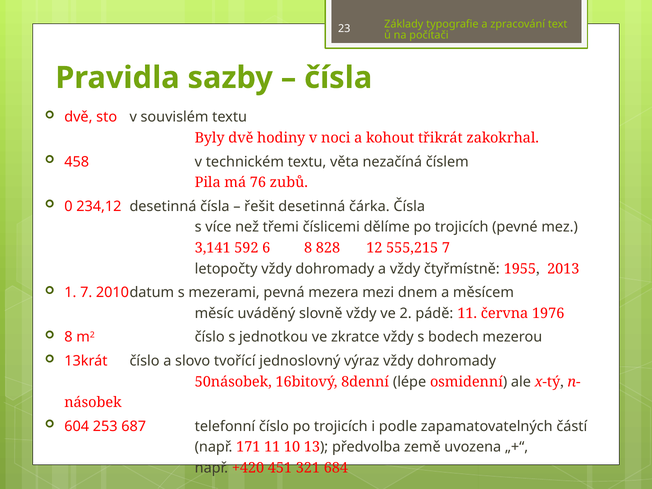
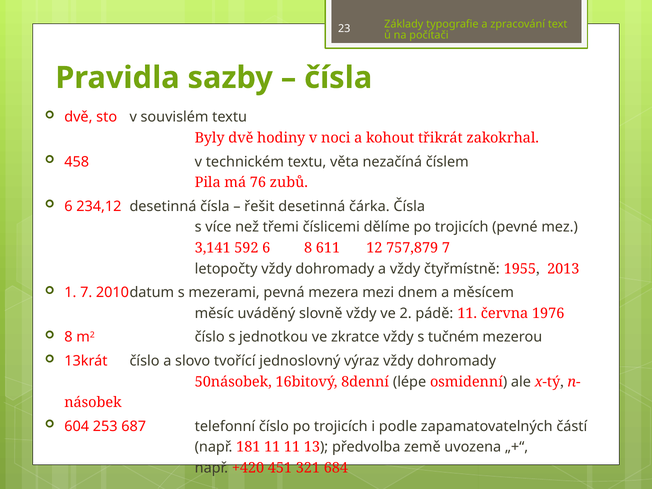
0: 0 -> 6 (68, 206)
828: 828 -> 611 (328, 248)
555,215: 555,215 -> 757,879 (412, 248)
bodech: bodech -> tučném (453, 337)
171: 171 -> 181 (248, 447)
11 10: 10 -> 11 (292, 447)
